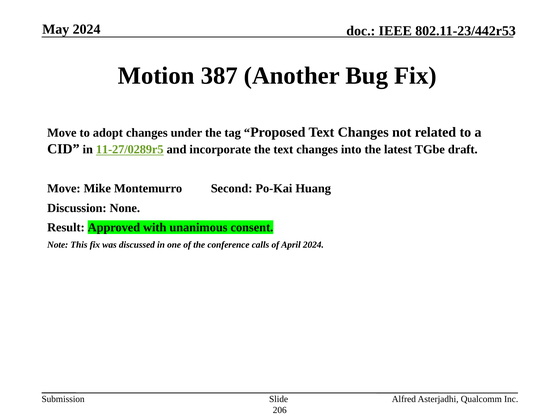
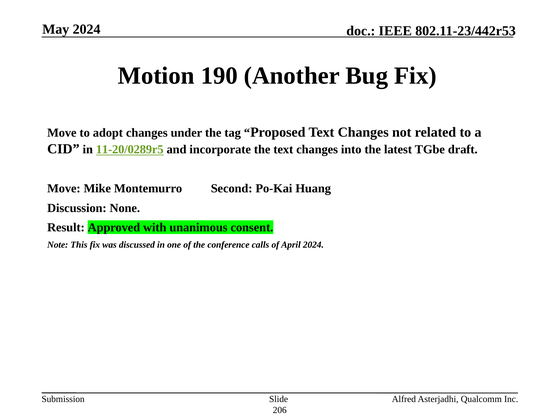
387: 387 -> 190 (219, 76)
11-27/0289r5: 11-27/0289r5 -> 11-20/0289r5 (130, 149)
